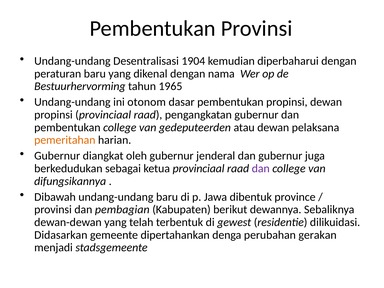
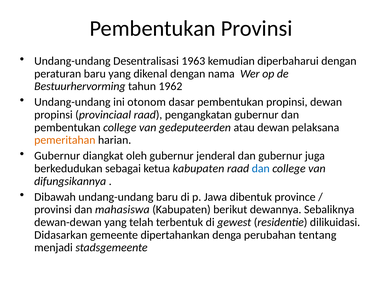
1904: 1904 -> 1963 (193, 61)
1965: 1965 -> 1962 (170, 86)
ketua provinciaal: provinciaal -> kabupaten (199, 168)
dan colour: purple -> blue (261, 168)
pembagian: pembagian -> mahasiswa (122, 210)
gerakan: gerakan -> tentang (317, 235)
